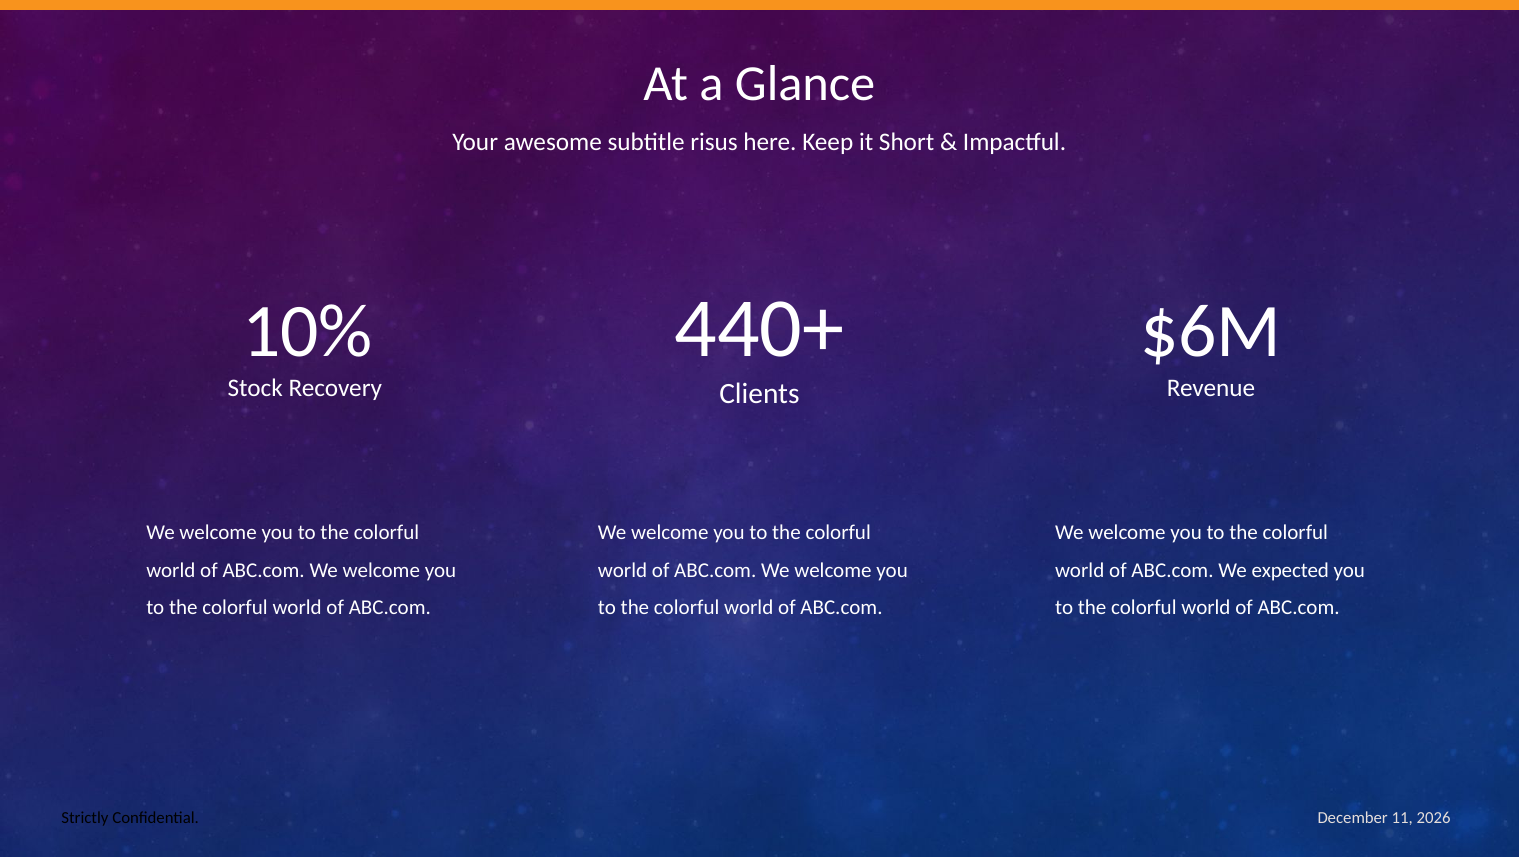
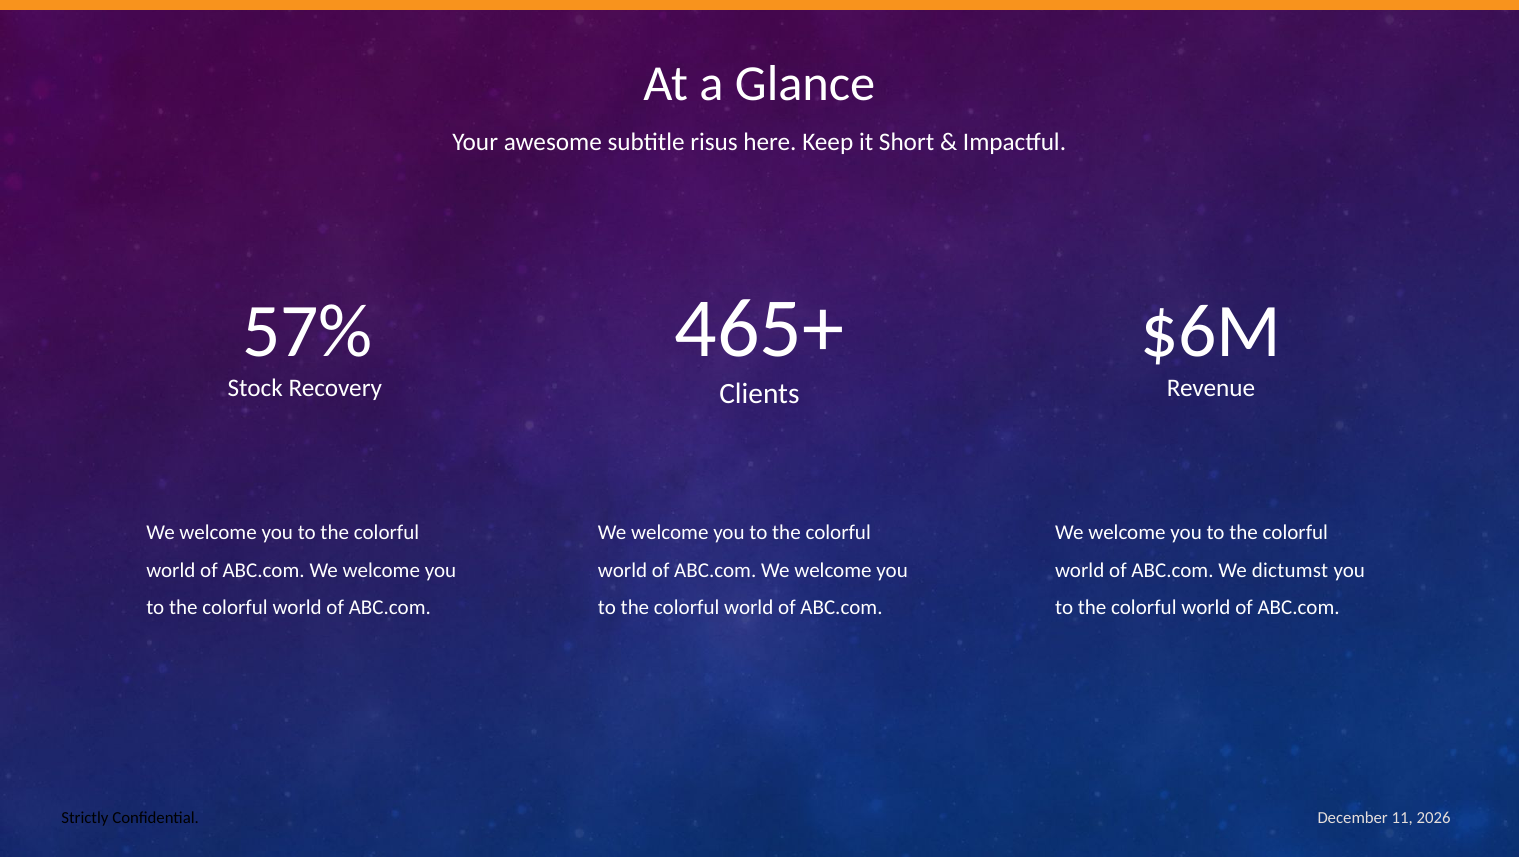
440+: 440+ -> 465+ (759, 329)
10%: 10% -> 57% (308, 331)
expected: expected -> dictumst (1290, 570)
